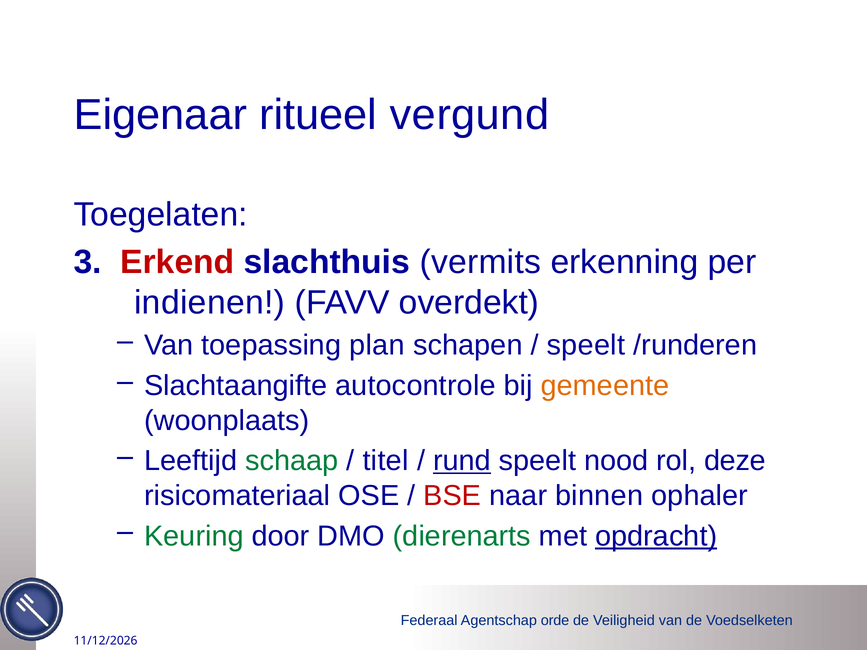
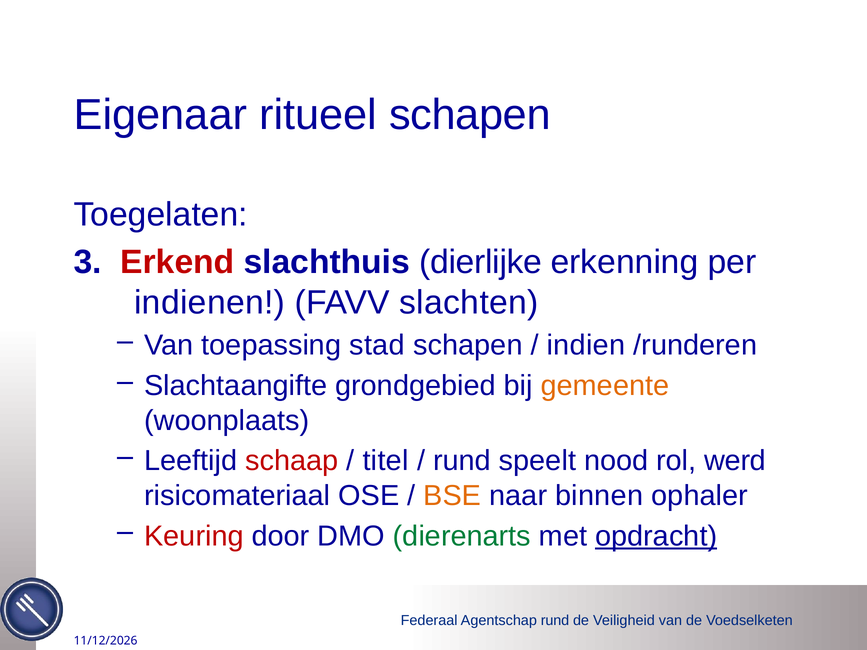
ritueel vergund: vergund -> schapen (470, 115)
vermits: vermits -> dierlijke (481, 262)
overdekt: overdekt -> slachten (469, 302)
plan: plan -> stad (377, 346)
speelt: speelt -> indien (586, 346)
autocontrole: autocontrole -> grondgebied (416, 386)
schaap colour: green -> red (292, 461)
rund underline: present -> none (462, 461)
deze: deze -> werd (735, 461)
BSE colour: red -> orange (452, 496)
Keuring colour: green -> red (194, 536)
orde: orde -> rund (555, 621)
